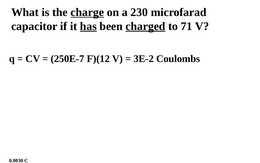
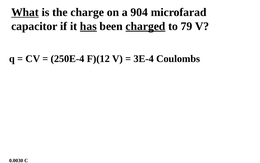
What underline: none -> present (25, 12)
charge underline: present -> none (87, 12)
230: 230 -> 904 (139, 12)
71: 71 -> 79 (187, 26)
250E-7: 250E-7 -> 250E-4 (67, 59)
3E-2: 3E-2 -> 3E-4 (144, 59)
